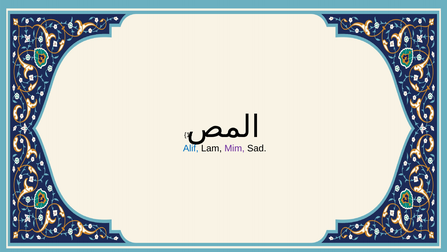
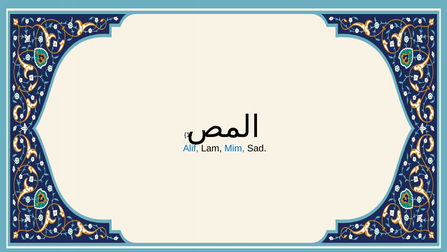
Mim colour: purple -> blue (235, 148)
